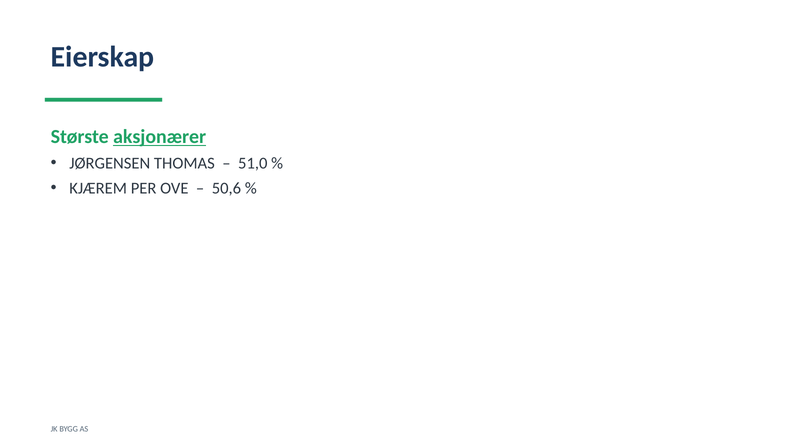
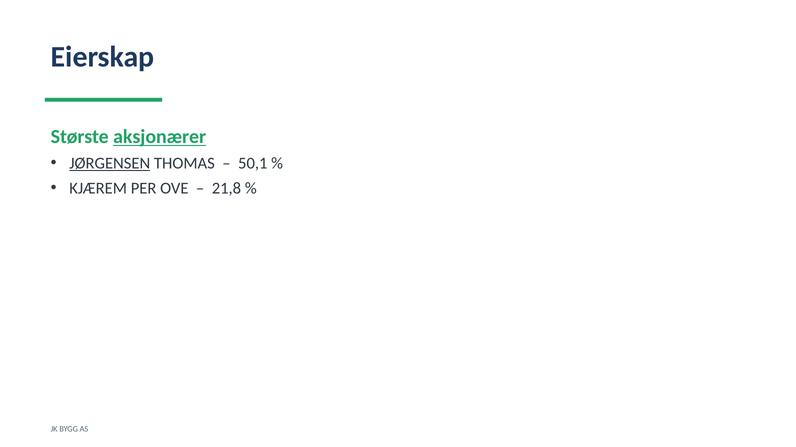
JØRGENSEN underline: none -> present (110, 164)
51,0: 51,0 -> 50,1 (253, 164)
50,6: 50,6 -> 21,8 (226, 189)
